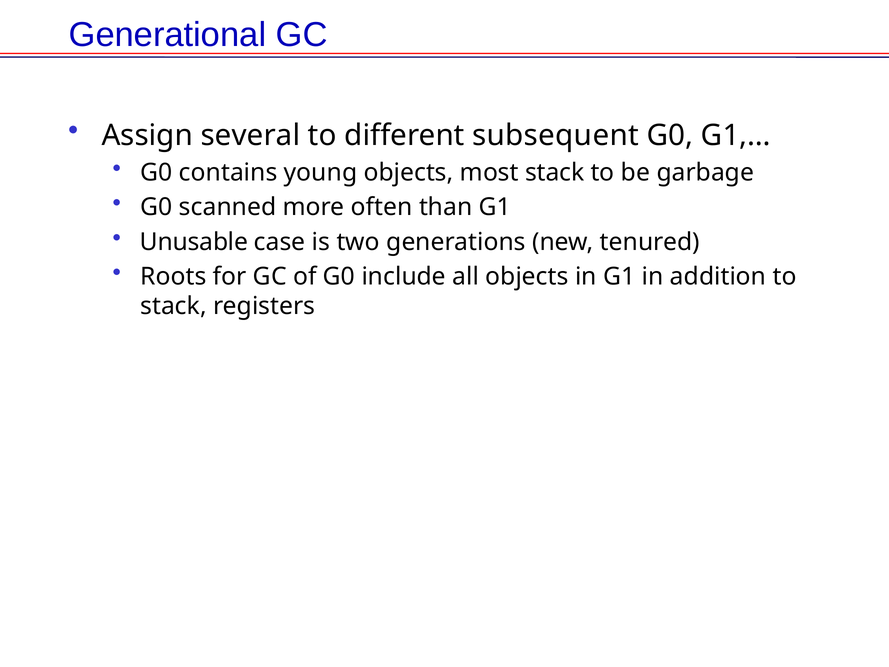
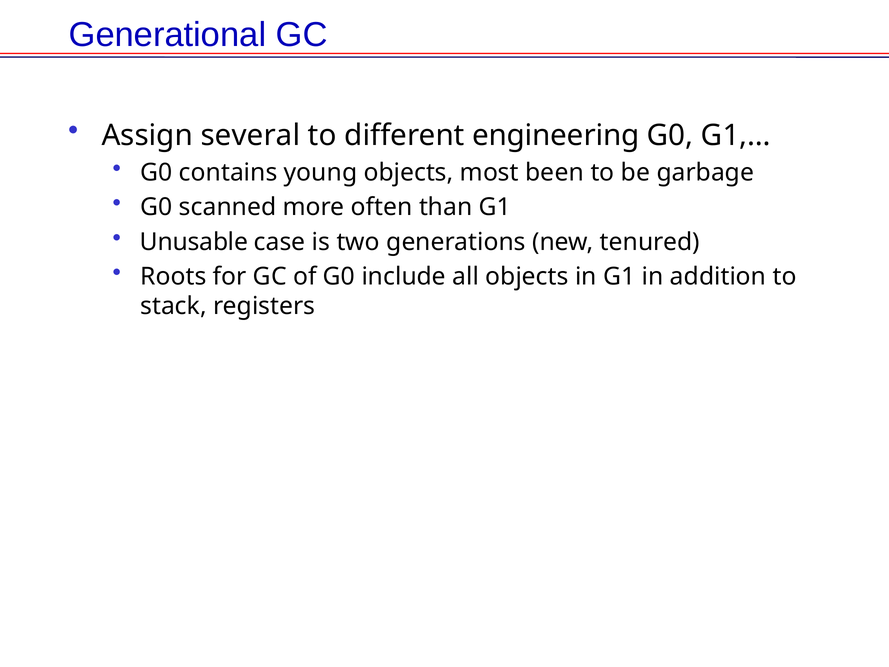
subsequent: subsequent -> engineering (556, 135)
most stack: stack -> been (555, 173)
